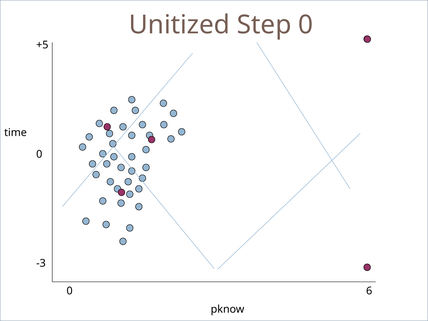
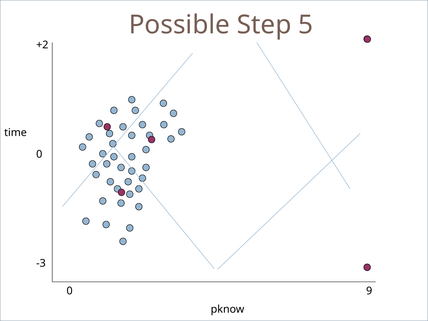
Unitized: Unitized -> Possible (179, 25)
Step 0: 0 -> 5 (306, 25)
+5: +5 -> +2 (42, 45)
6: 6 -> 9 (369, 291)
